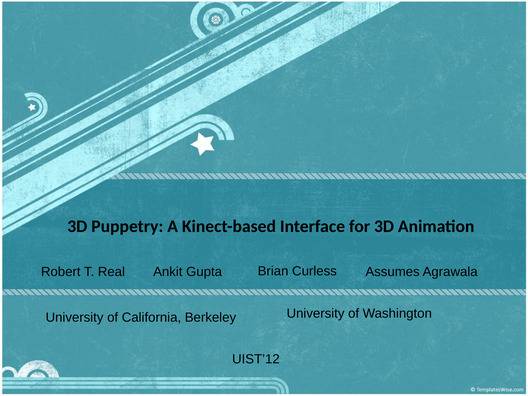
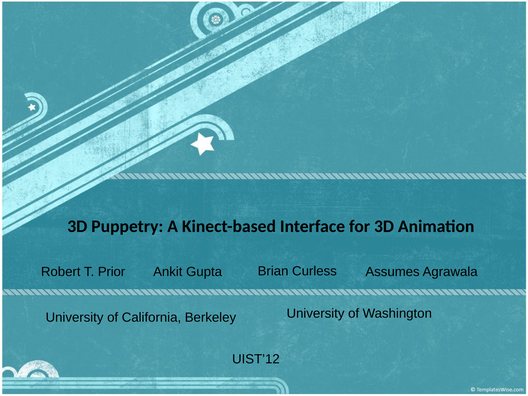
Real: Real -> Prior (112, 272)
